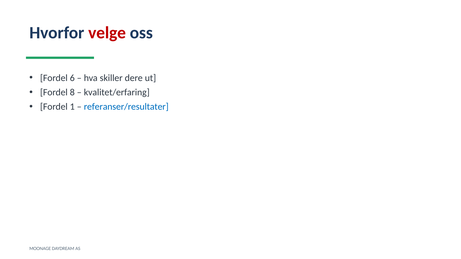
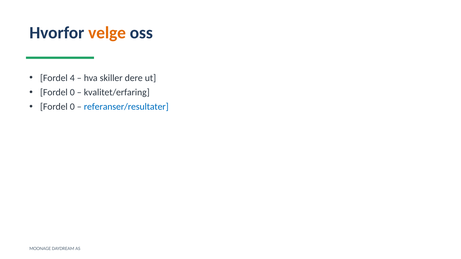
velge colour: red -> orange (107, 33)
6: 6 -> 4 (72, 78)
8: 8 -> 0 (72, 92)
1: 1 -> 0 (72, 107)
